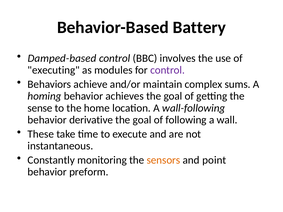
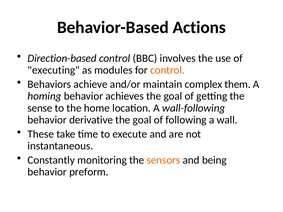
Battery: Battery -> Actions (199, 27)
Damped-based: Damped-based -> Direction-based (62, 58)
control colour: purple -> orange (168, 70)
sums: sums -> them (238, 84)
point: point -> being (214, 160)
